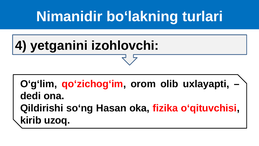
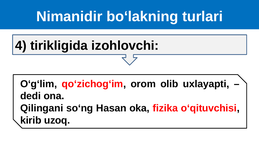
yetganini: yetganini -> tirikligida (59, 45)
Qildirishi: Qildirishi -> Qilingani (42, 108)
